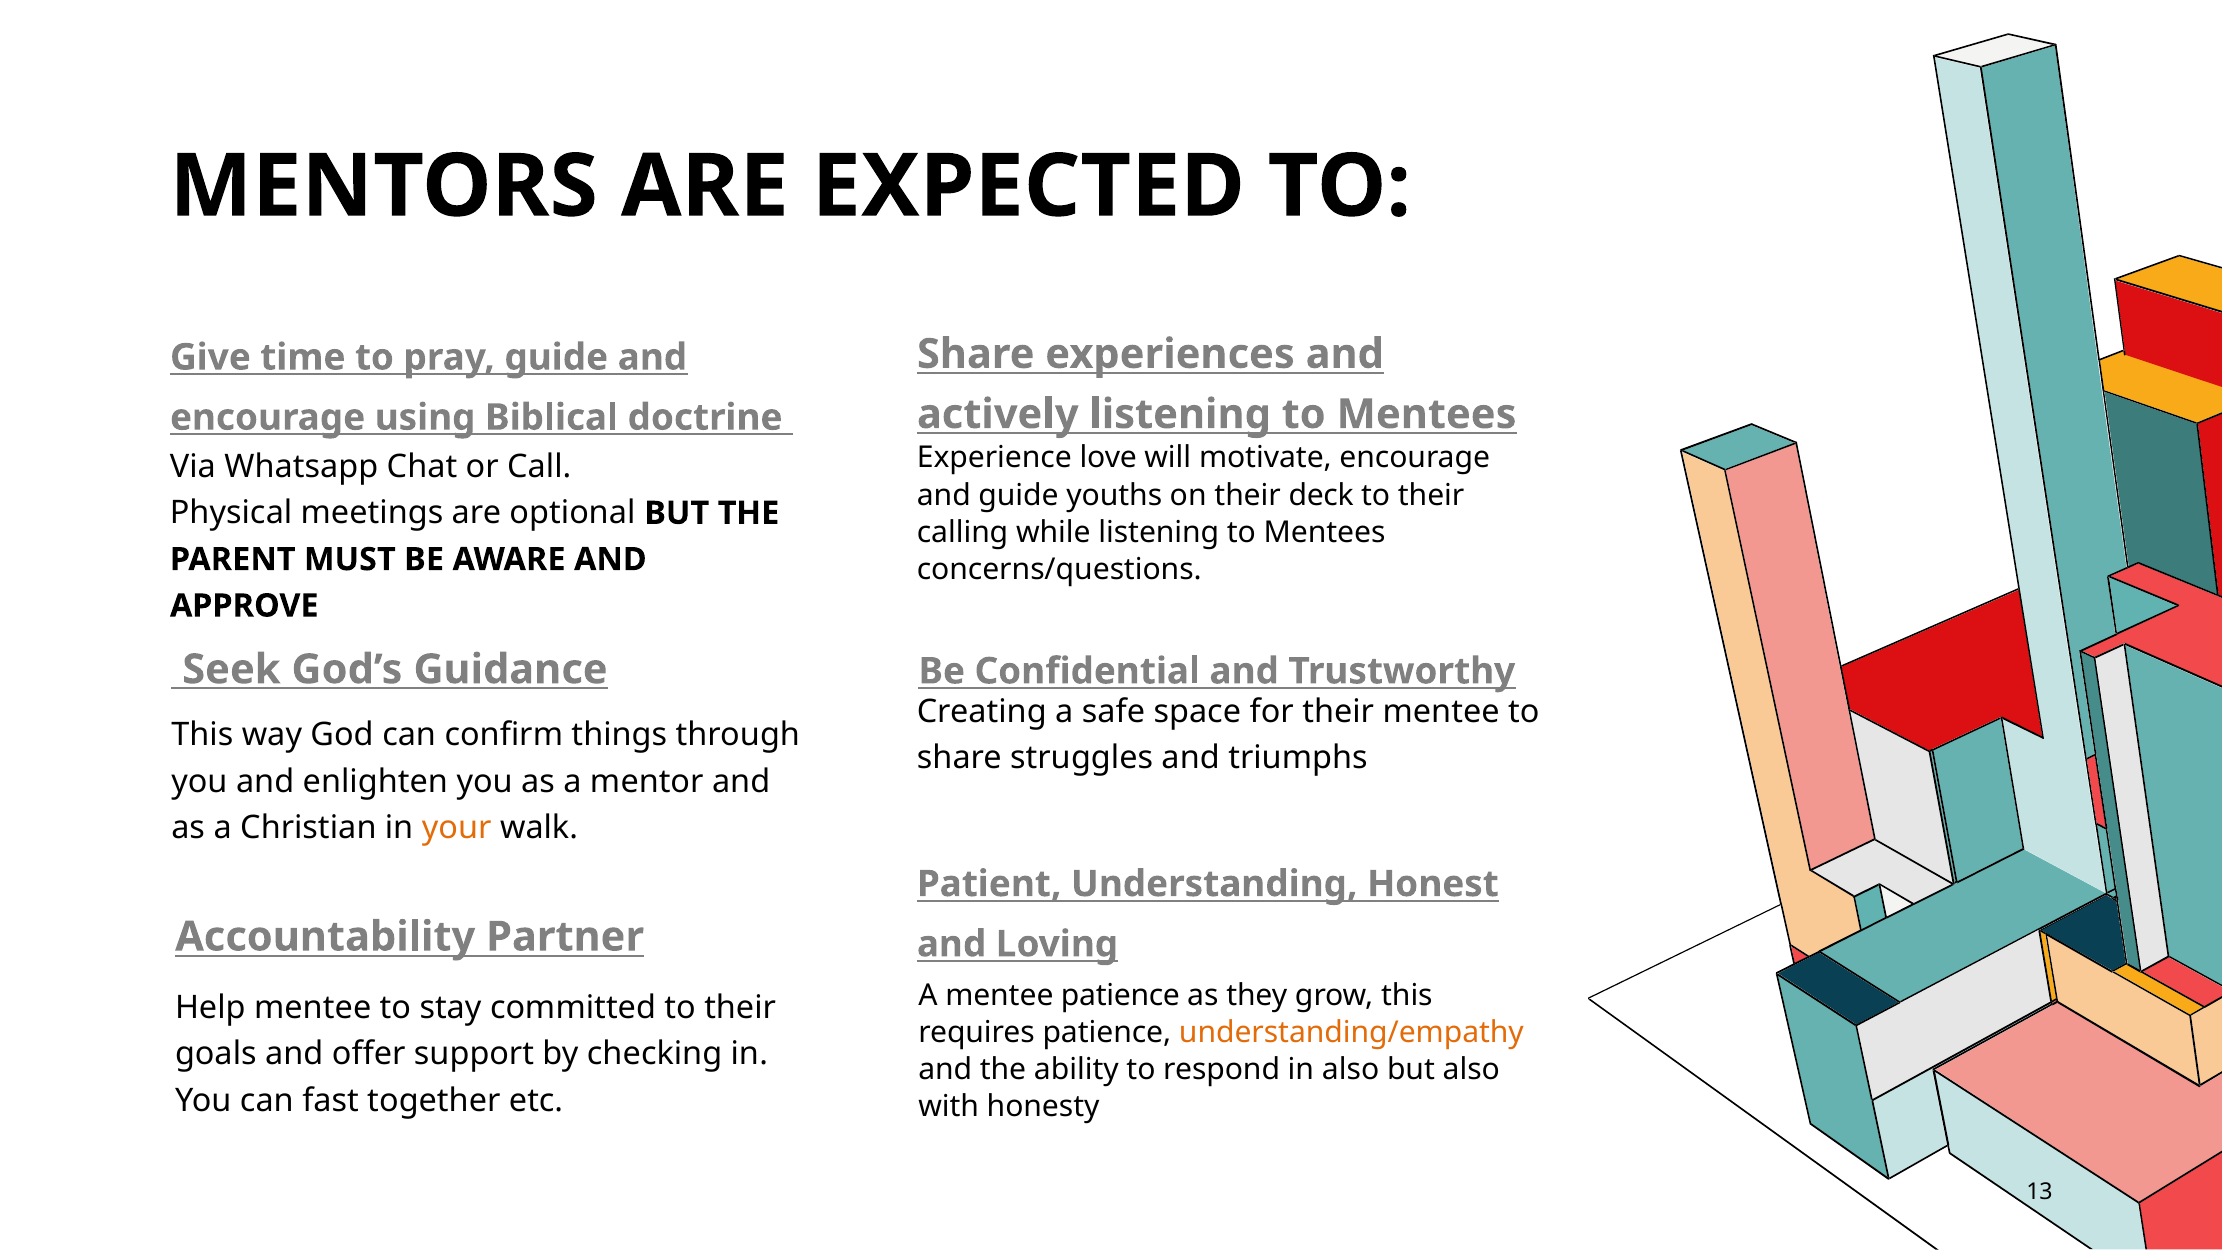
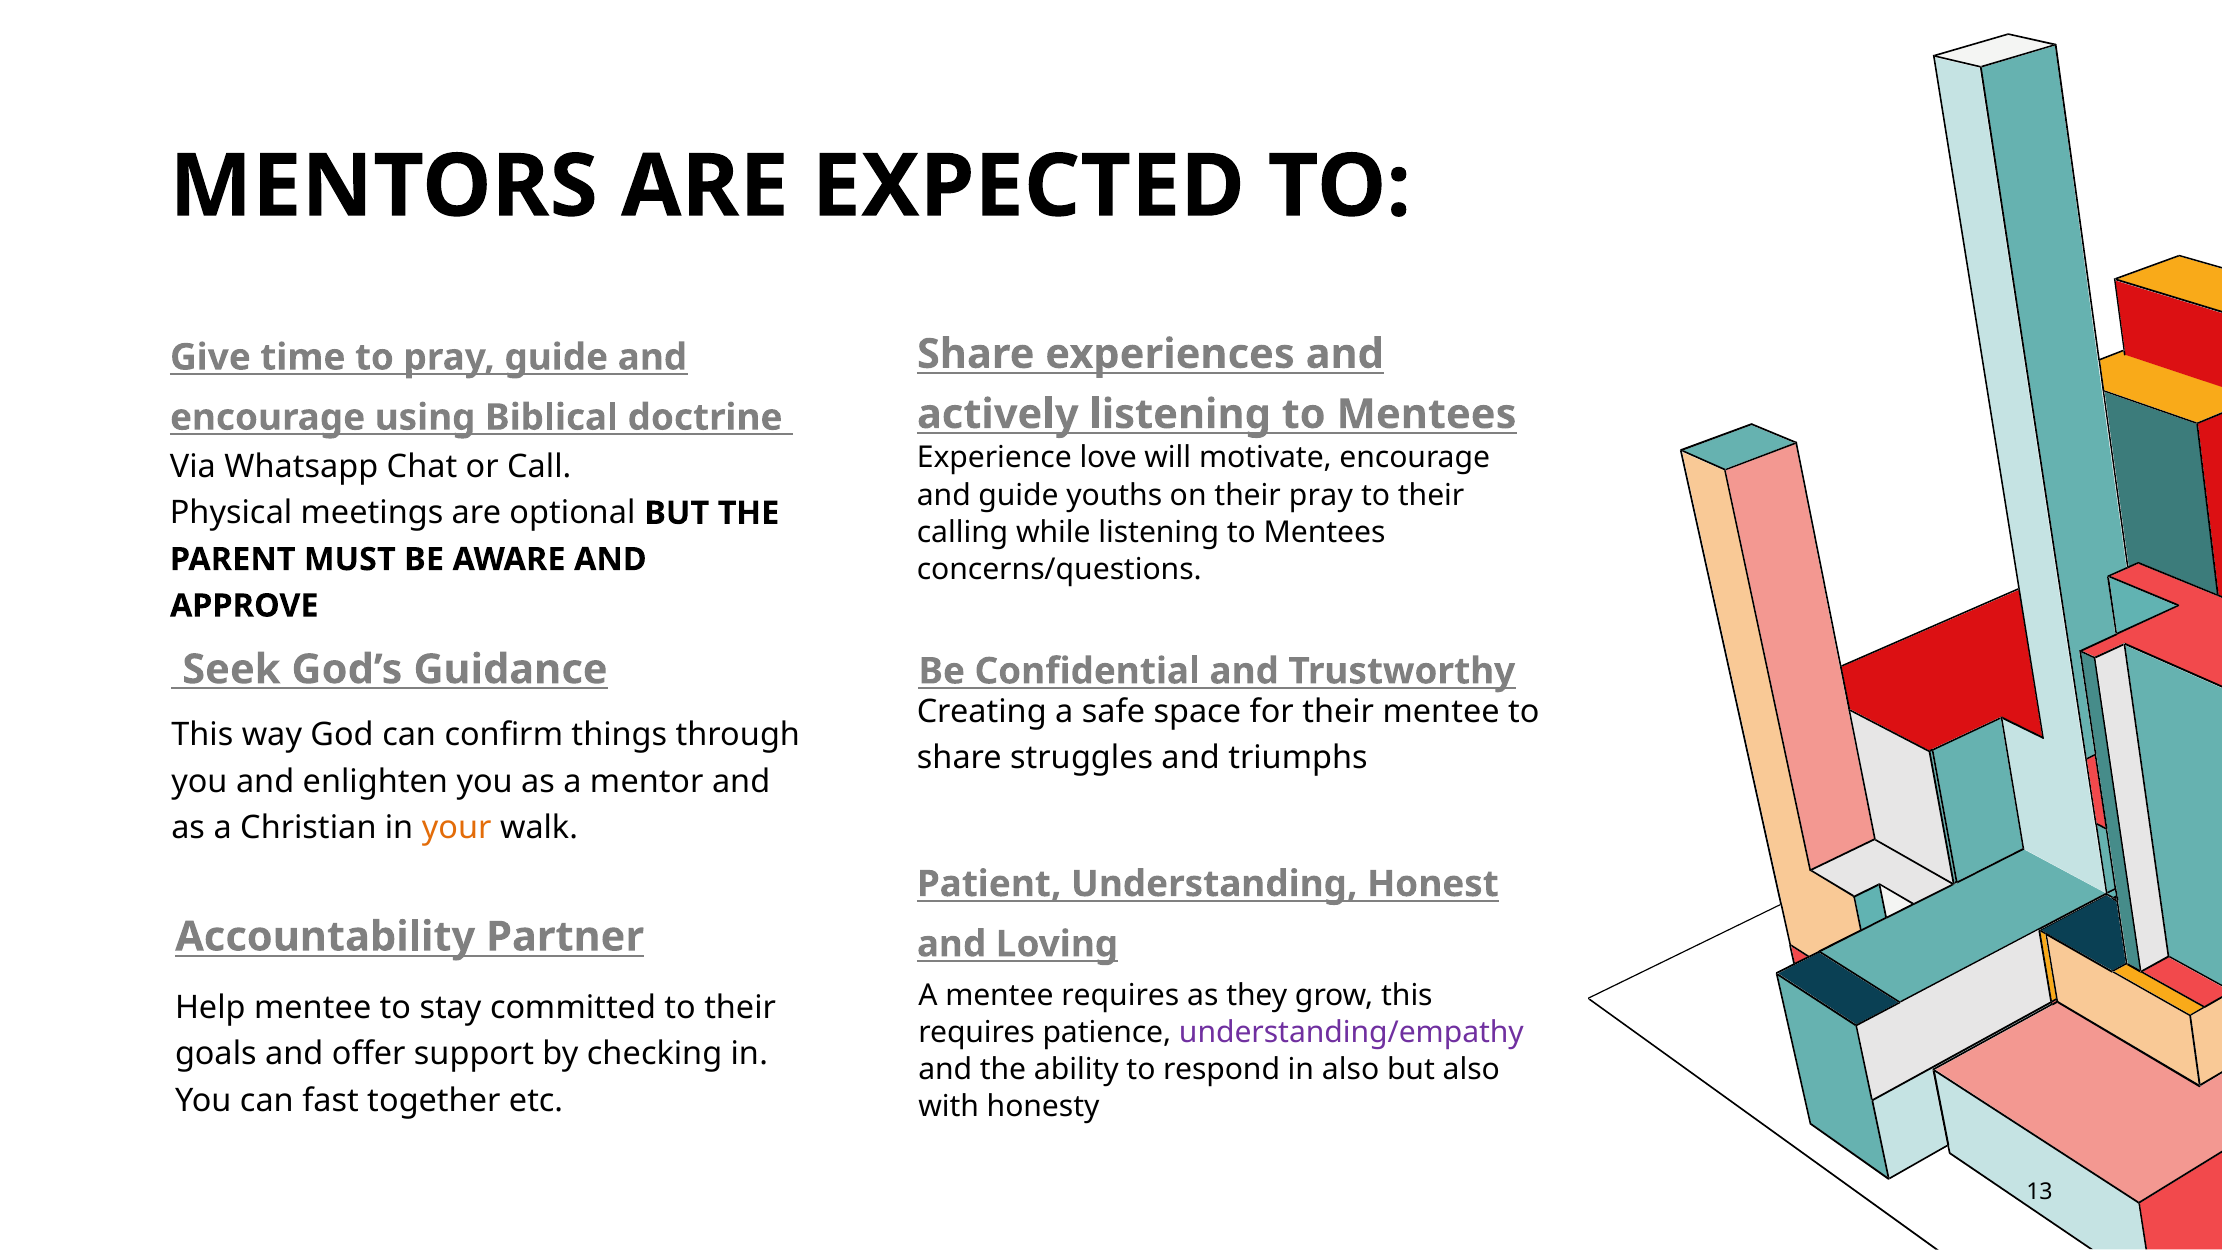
their deck: deck -> pray (1321, 495)
mentee patience: patience -> requires (1120, 995)
understanding/empathy colour: orange -> purple (1351, 1032)
